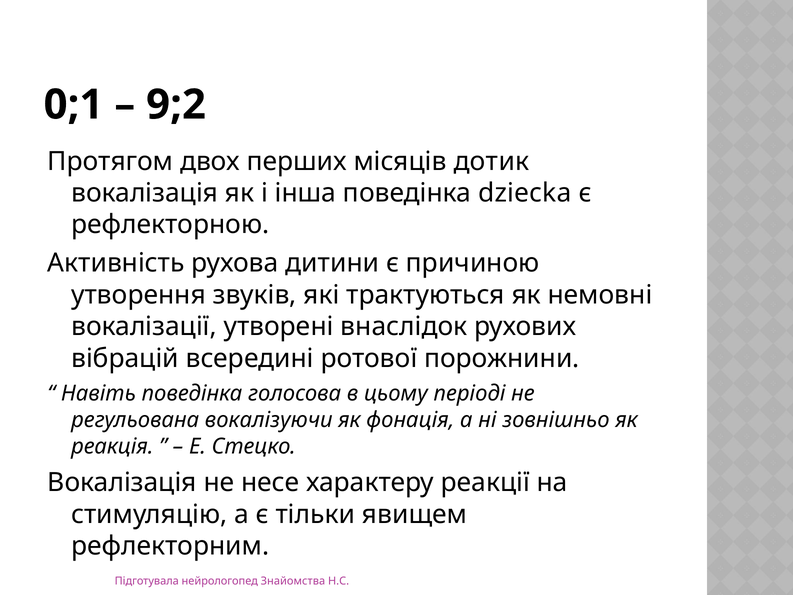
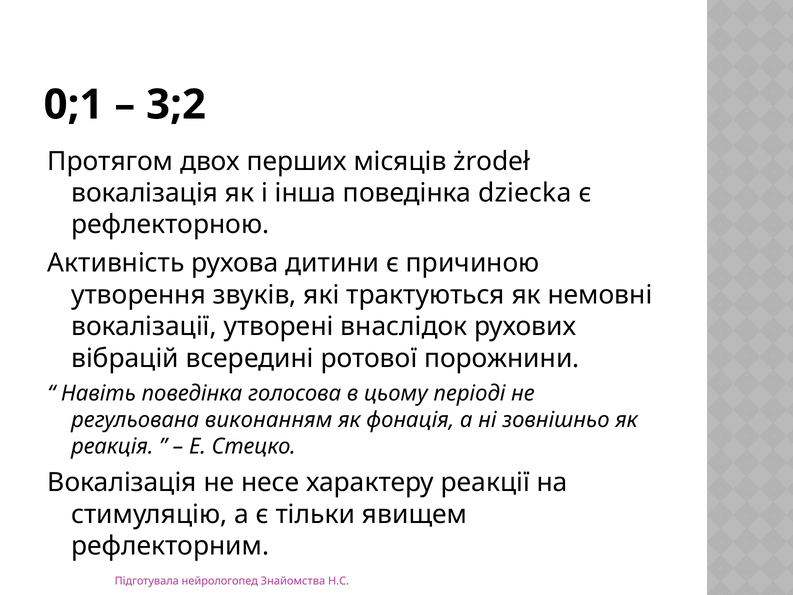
9;2: 9;2 -> 3;2 (176, 105)
дотик: дотик -> żrodeł (492, 161)
вокалізуючи: вокалізуючи -> виконанням (269, 420)
